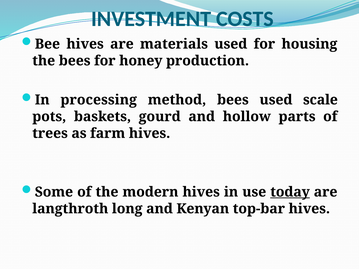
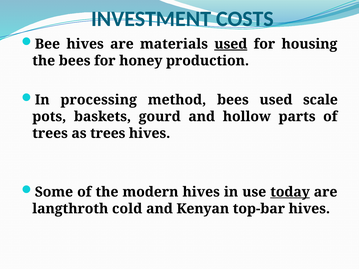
used underline: none -> present (231, 44)
as farm: farm -> trees (108, 133)
long: long -> cold (127, 209)
